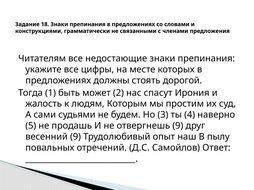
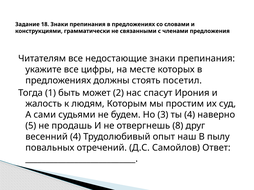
дорогой: дорогой -> посетил (182, 81)
отвергнешь 9: 9 -> 8 (178, 126)
весенний 9: 9 -> 4 (75, 137)
